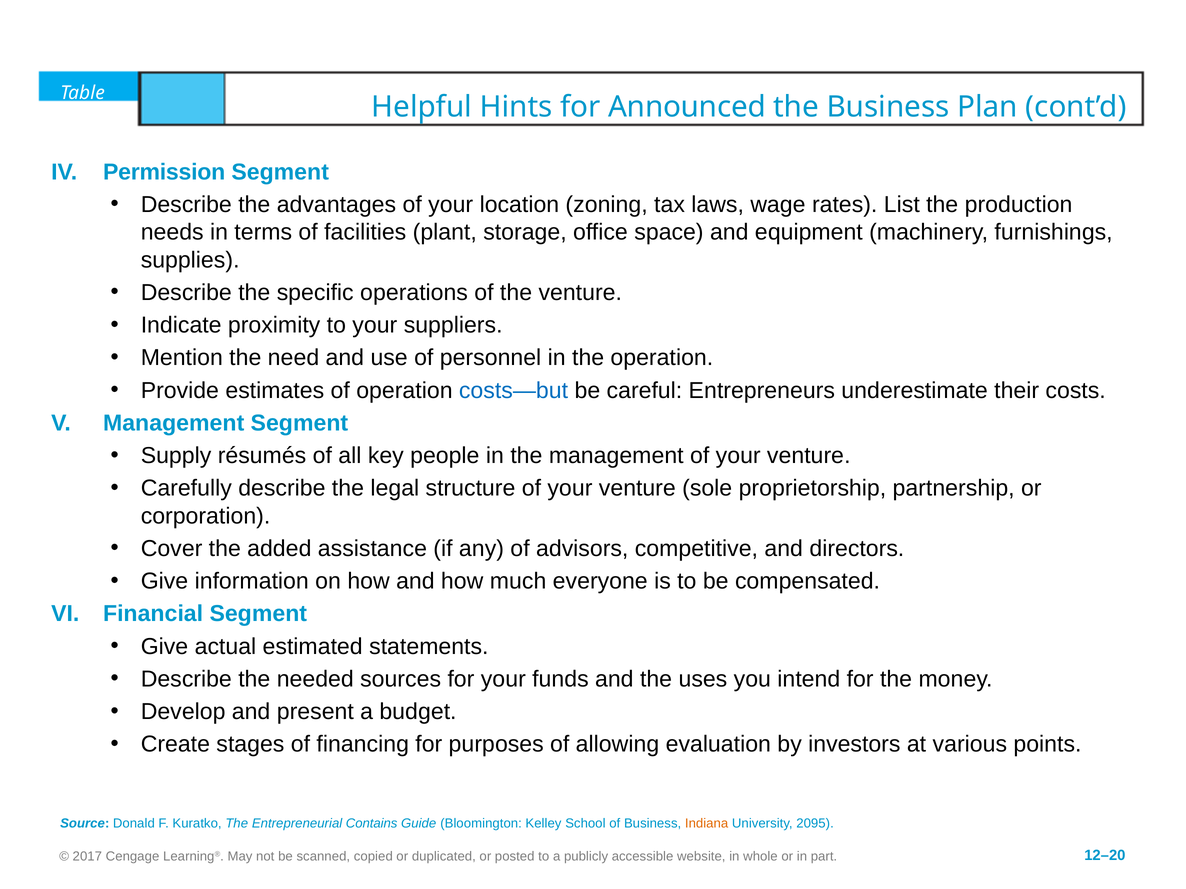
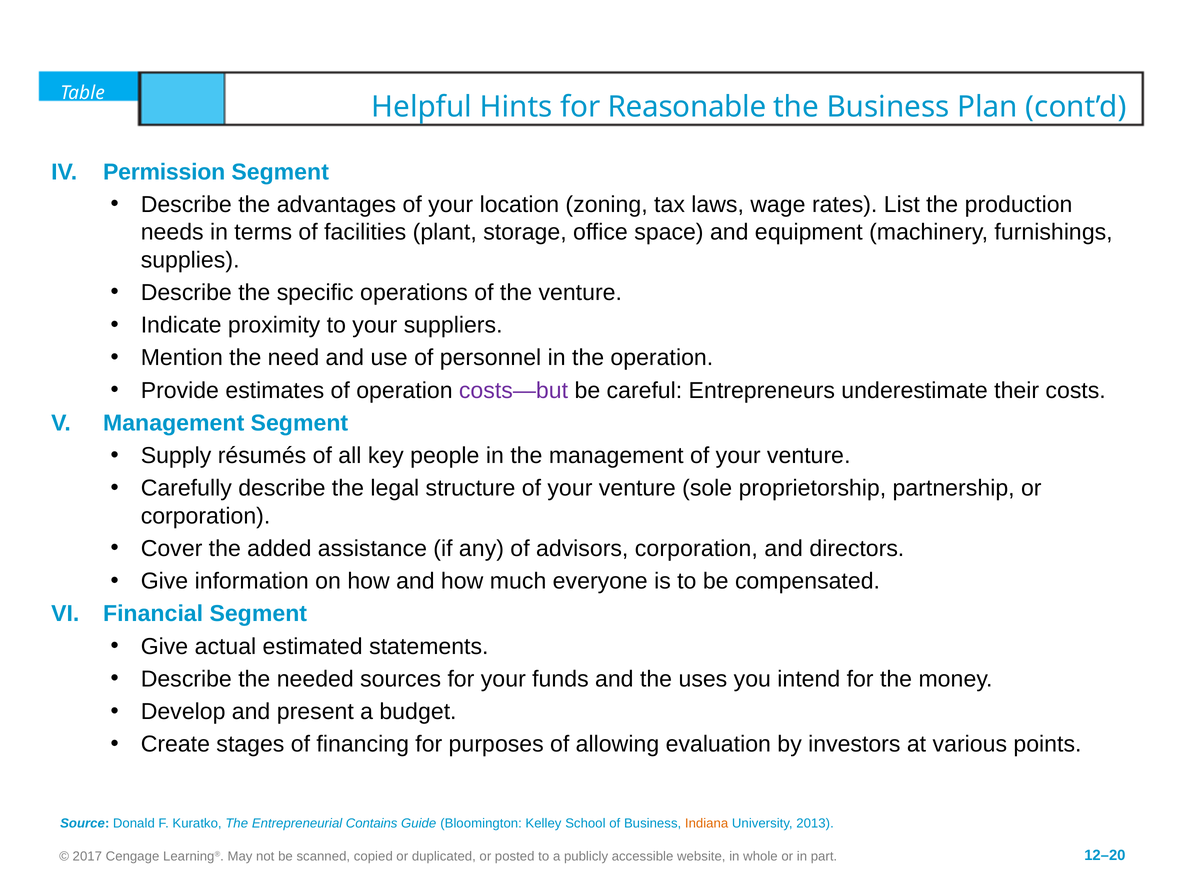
Announced: Announced -> Reasonable (687, 107)
costs—but colour: blue -> purple (513, 391)
advisors competitive: competitive -> corporation (696, 549)
2095: 2095 -> 2013 (815, 824)
